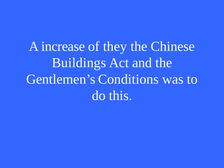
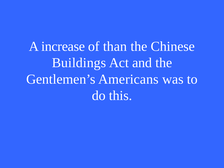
they: they -> than (115, 46)
Conditions: Conditions -> Americans (128, 79)
